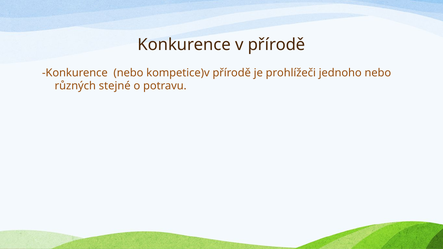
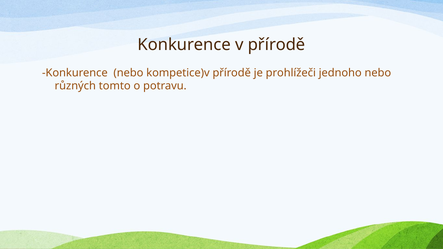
stejné: stejné -> tomto (115, 86)
